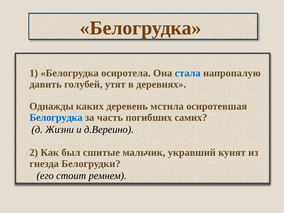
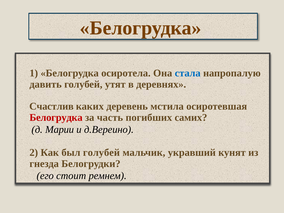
Однажды: Однажды -> Счастлив (51, 106)
Белогрудка colour: blue -> red (56, 117)
Жизни: Жизни -> Марии (60, 129)
был сшитые: сшитые -> голубей (101, 153)
